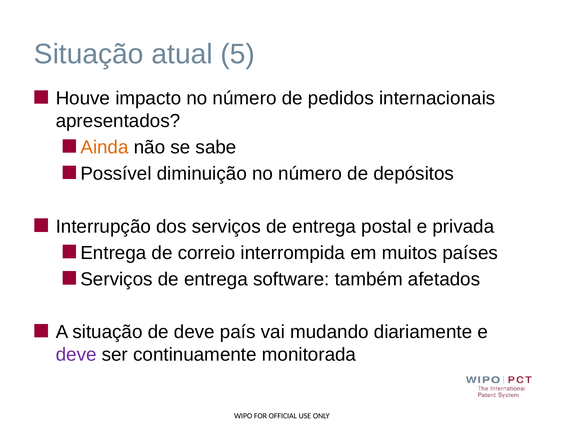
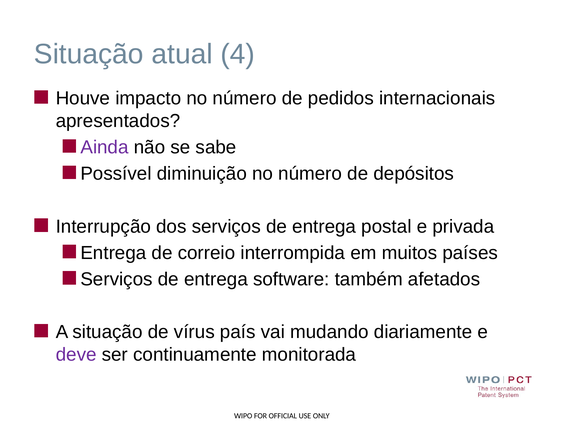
5: 5 -> 4 (238, 54)
Ainda colour: orange -> purple (105, 147)
de deve: deve -> vírus (194, 332)
